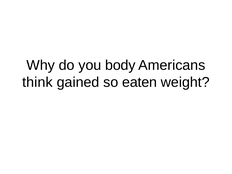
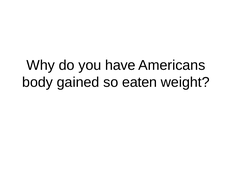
body: body -> have (120, 65)
think: think -> body (37, 82)
